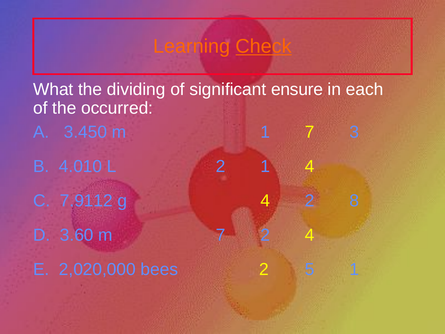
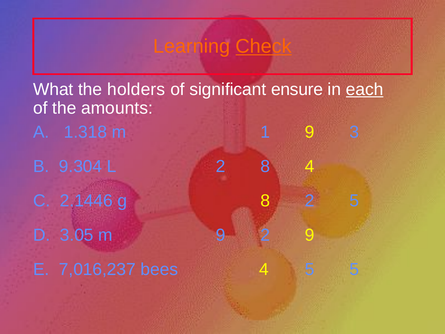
dividing: dividing -> holders (136, 89)
each underline: none -> present (365, 89)
occurred: occurred -> amounts (117, 108)
3.450: 3.450 -> 1.318 (85, 132)
1 7: 7 -> 9 (310, 132)
4.010: 4.010 -> 9.304 (81, 166)
2 1: 1 -> 8 (265, 166)
7.9112: 7.9112 -> 2.1446 (86, 201)
g 4: 4 -> 8 (265, 201)
2 8: 8 -> 5 (354, 201)
3.60: 3.60 -> 3.05 (77, 235)
m 7: 7 -> 9 (221, 235)
2 4: 4 -> 9 (310, 235)
2,020,000: 2,020,000 -> 7,016,237 (97, 269)
bees 2: 2 -> 4 (264, 269)
5 1: 1 -> 5 (354, 269)
